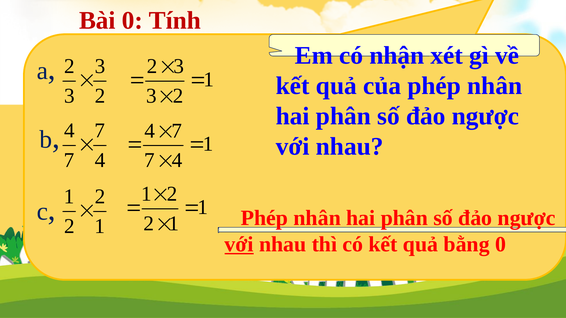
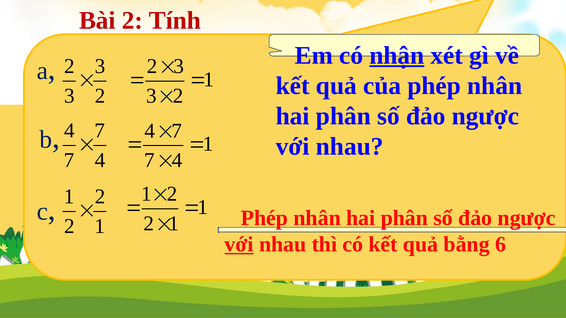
Bài 0: 0 -> 2 (132, 20)
nhận underline: none -> present (397, 55)
bằng 0: 0 -> 6 (501, 245)
